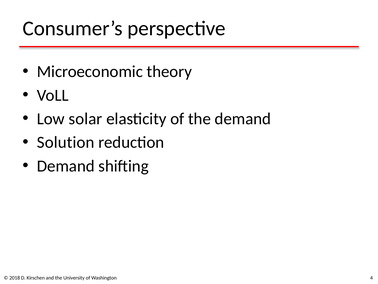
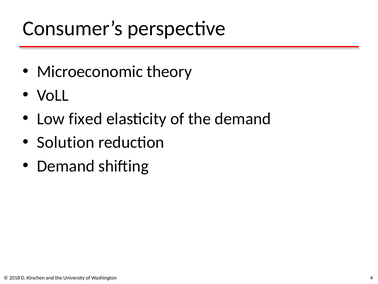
solar: solar -> fixed (85, 119)
